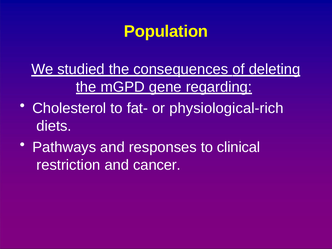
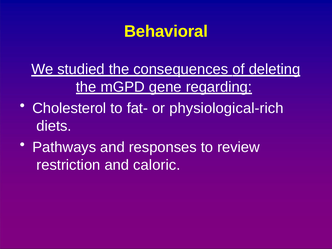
Population: Population -> Behavioral (166, 31)
clinical: clinical -> review (239, 147)
cancer: cancer -> caloric (157, 165)
